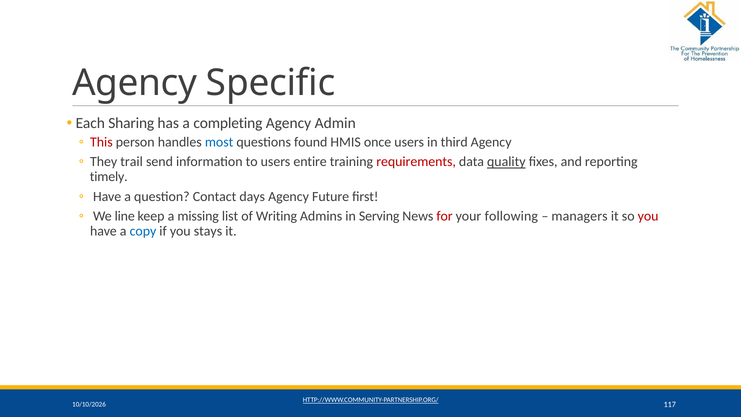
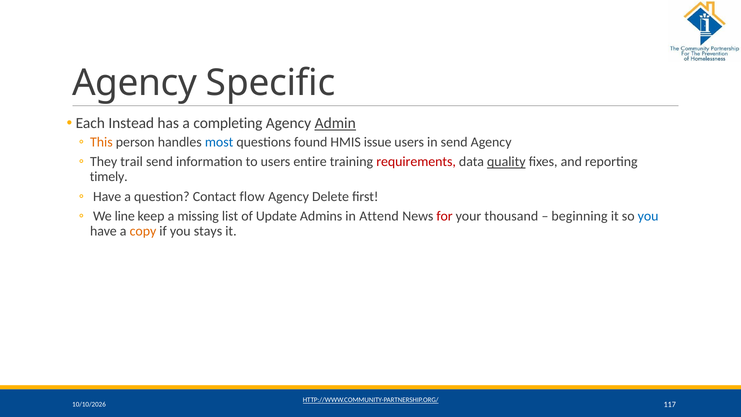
Sharing: Sharing -> Instead (131, 123)
Admin underline: none -> present (335, 123)
This colour: red -> orange (101, 142)
once: once -> issue (378, 142)
in third: third -> send (454, 142)
days: days -> flow (252, 196)
Future: Future -> Delete (331, 196)
Writing: Writing -> Update (276, 216)
Serving: Serving -> Attend (379, 216)
following: following -> thousand (511, 216)
managers: managers -> beginning (580, 216)
you colour: red -> blue (648, 216)
copy colour: blue -> orange (143, 231)
